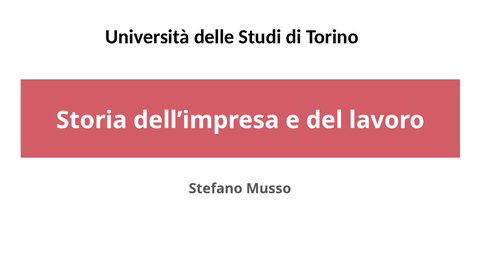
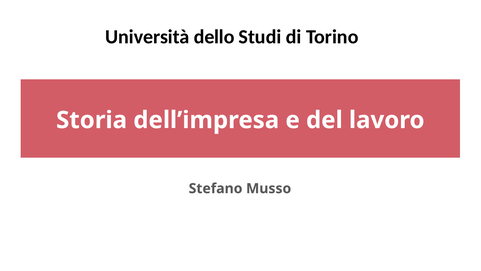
delle: delle -> dello (214, 37)
